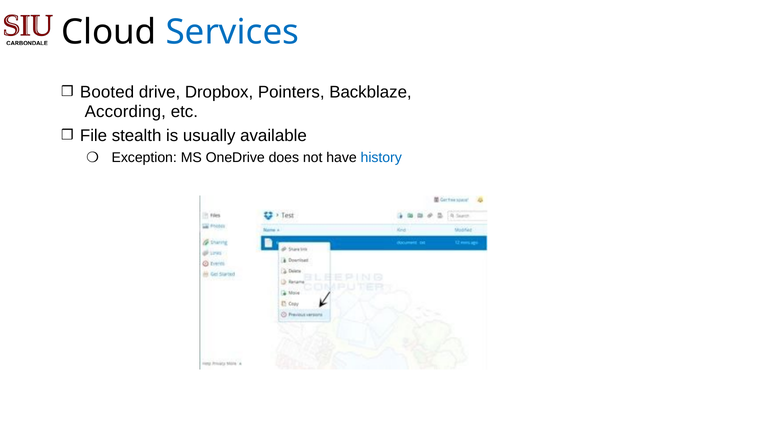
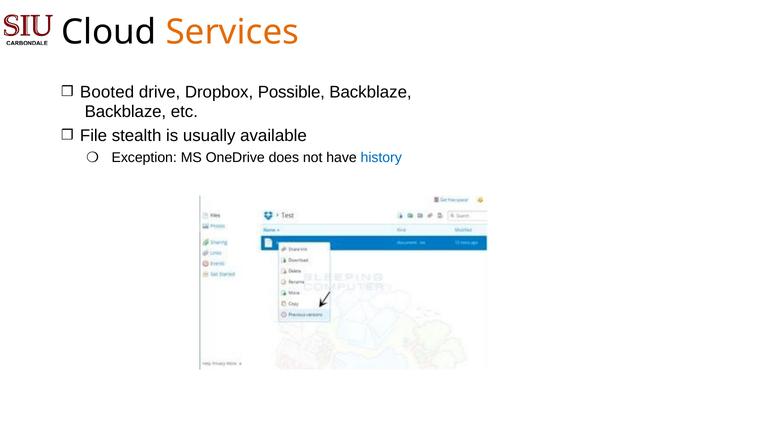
Services colour: blue -> orange (232, 32)
Pointers: Pointers -> Possible (291, 92)
According: According -> Backblaze (125, 112)
